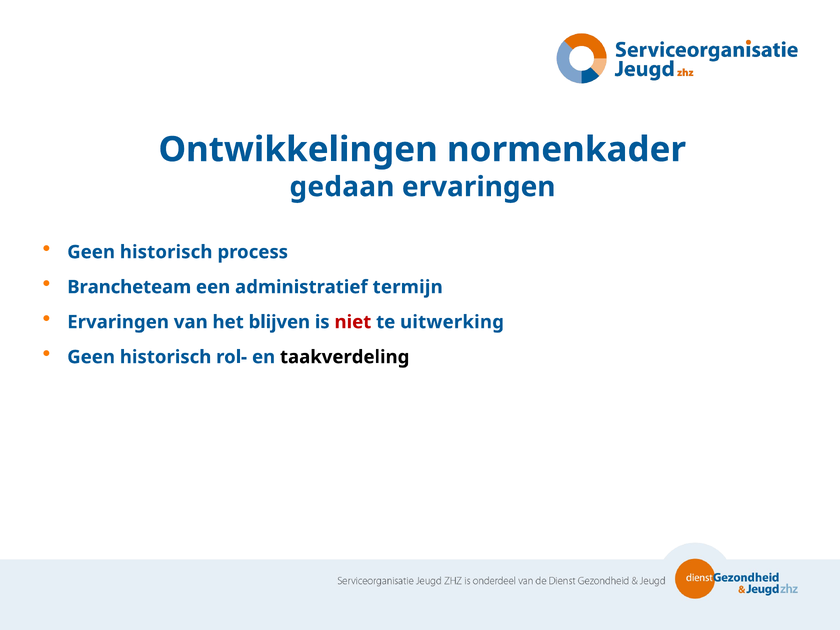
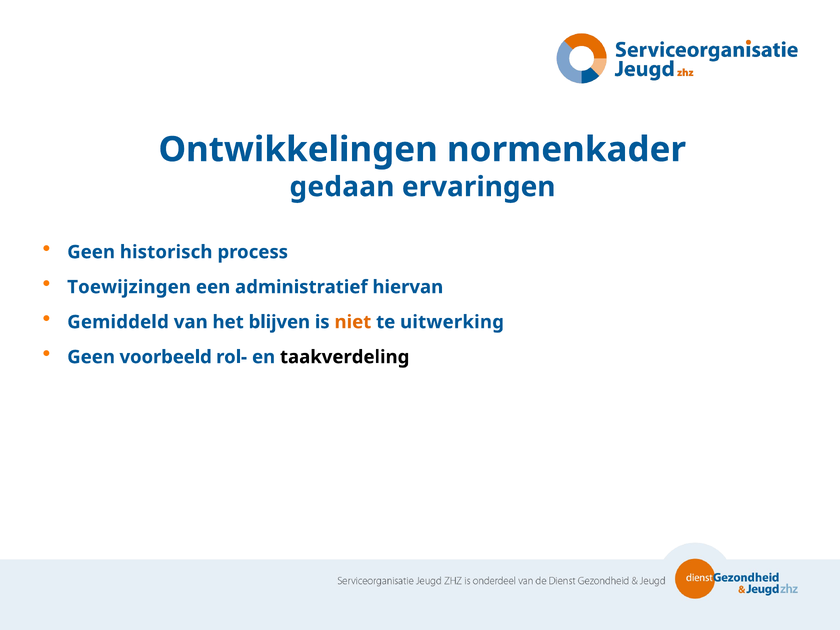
Brancheteam: Brancheteam -> Toewijzingen (129, 287)
termijn: termijn -> hiervan (408, 287)
Ervaringen: Ervaringen -> Gemiddeld (118, 322)
niet colour: red -> orange (353, 322)
historisch: historisch -> voorbeeld (166, 357)
